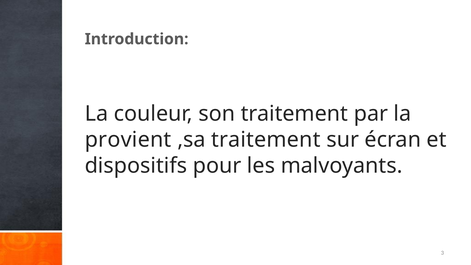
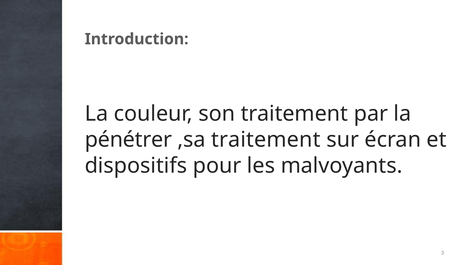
provient: provient -> pénétrer (128, 140)
